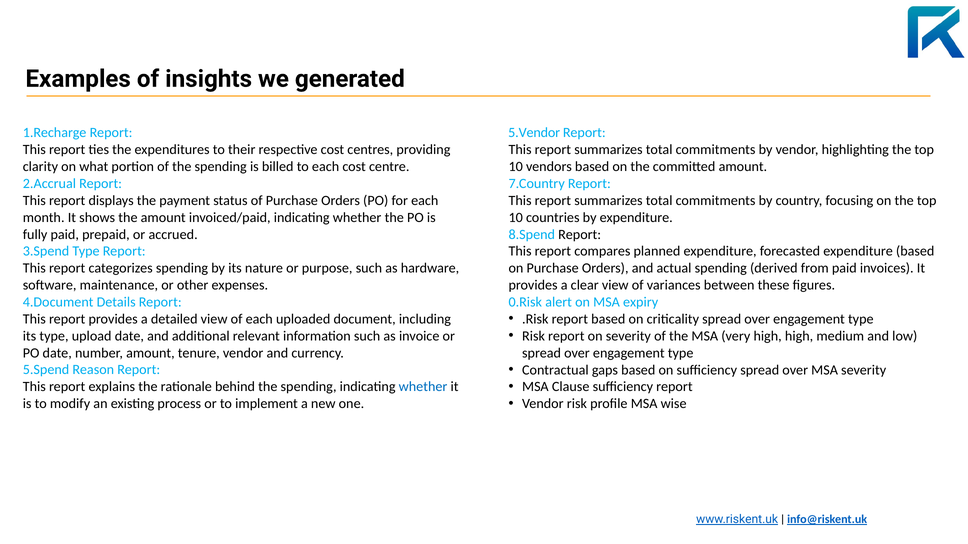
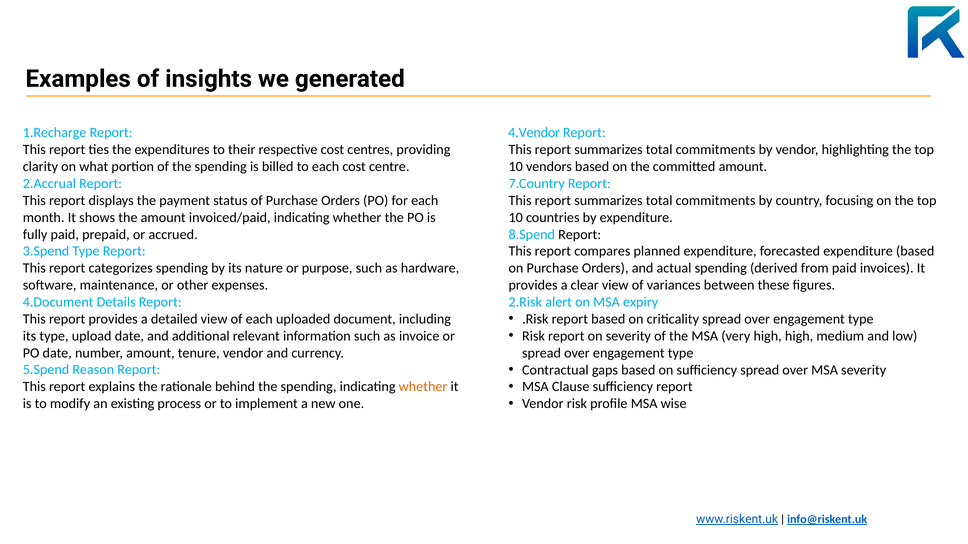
5.Vendor: 5.Vendor -> 4.Vendor (534, 133)
0.Risk: 0.Risk -> 2.Risk (525, 302)
whether colour: blue -> orange (423, 387)
